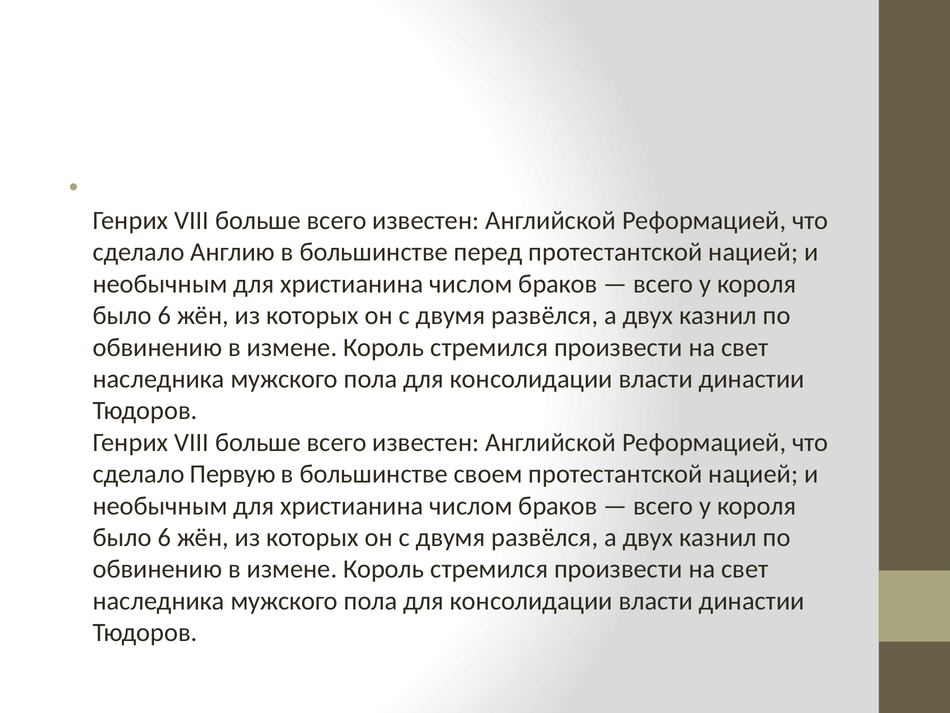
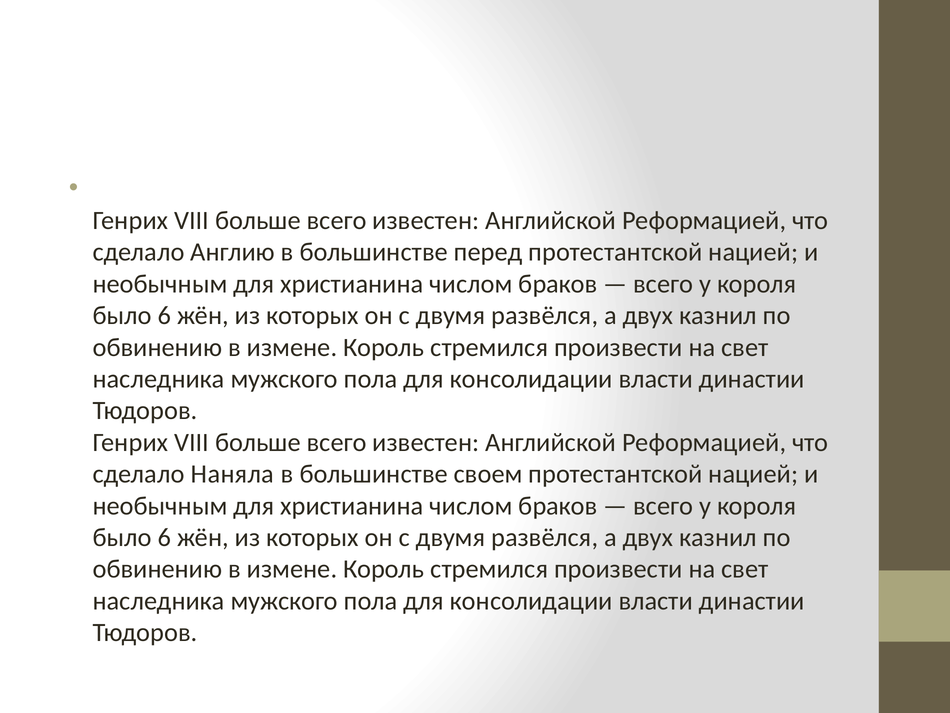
Первую: Первую -> Наняла (233, 474)
